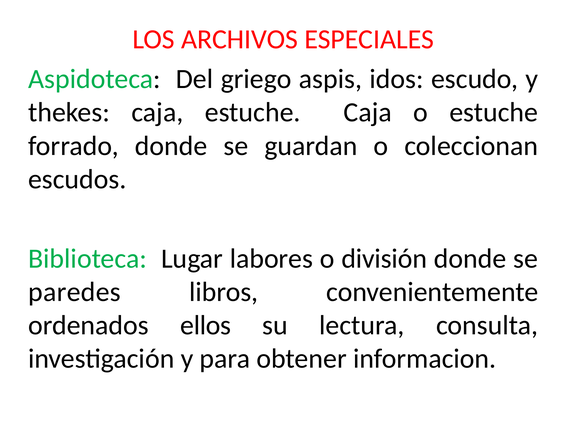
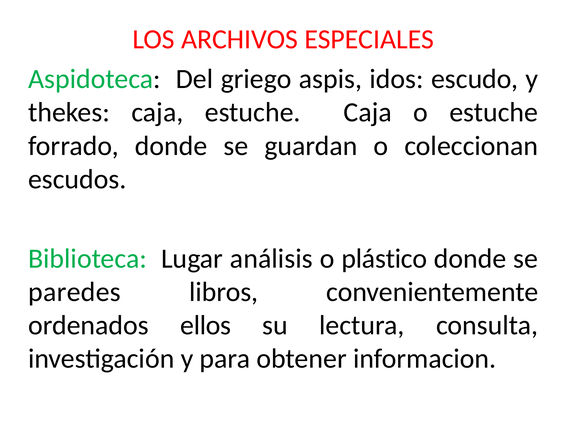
labores: labores -> análisis (271, 259)
división: división -> plástico (384, 259)
